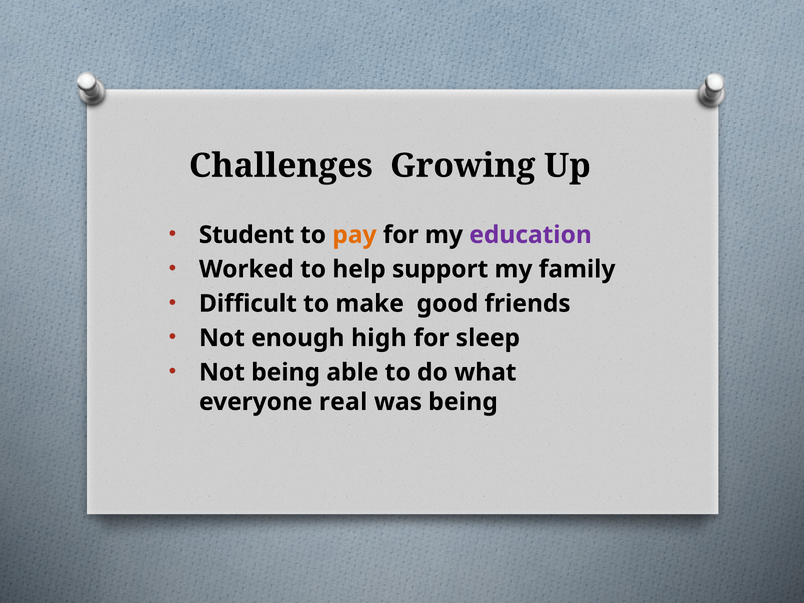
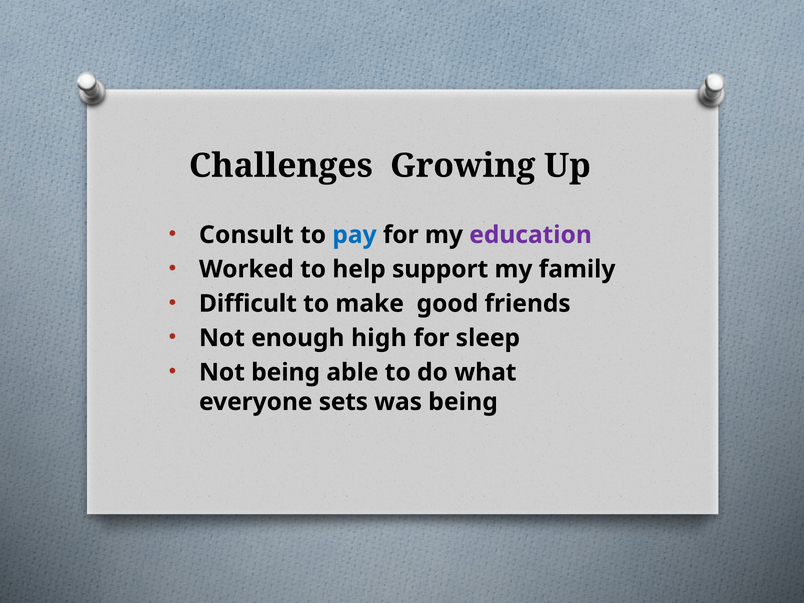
Student: Student -> Consult (246, 235)
pay colour: orange -> blue (354, 235)
real: real -> sets (343, 402)
